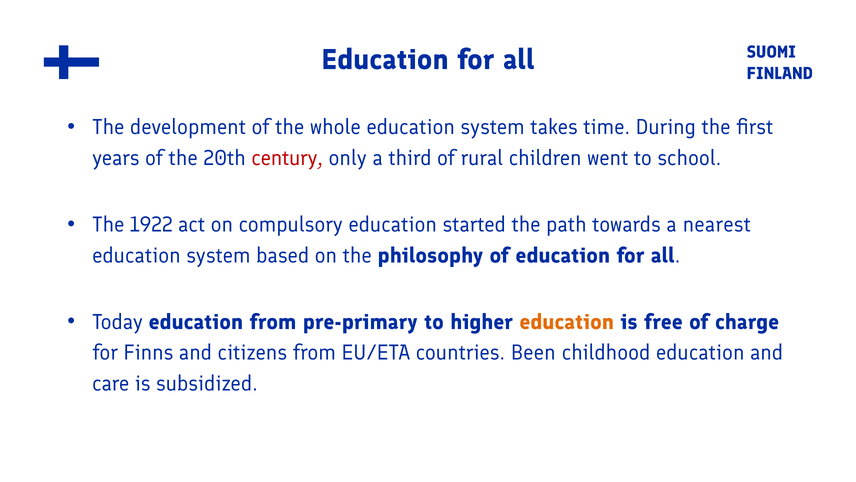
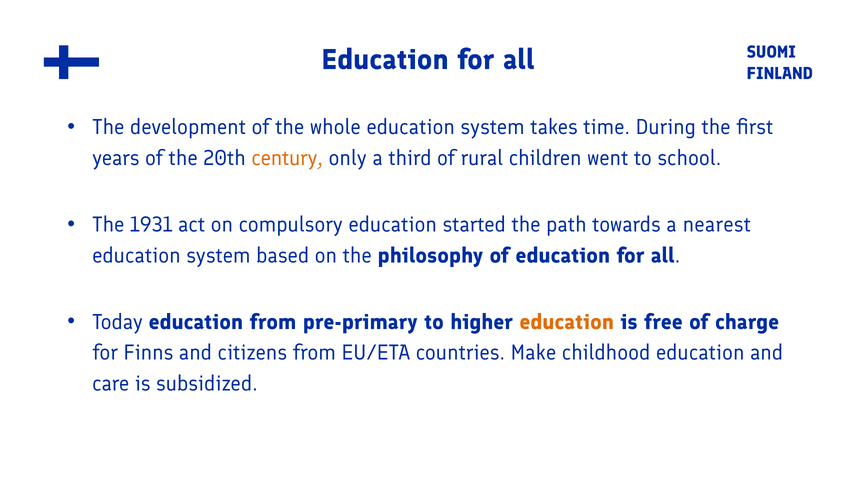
century colour: red -> orange (287, 158)
1922: 1922 -> 1931 (151, 224)
Been: Been -> Make (533, 352)
